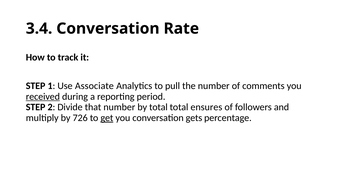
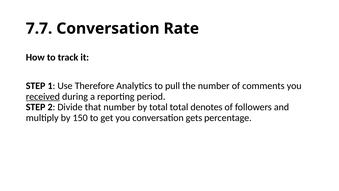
3.4: 3.4 -> 7.7 (39, 28)
Associate: Associate -> Therefore (94, 86)
ensures: ensures -> denotes (206, 107)
726: 726 -> 150 (80, 118)
get underline: present -> none (107, 118)
